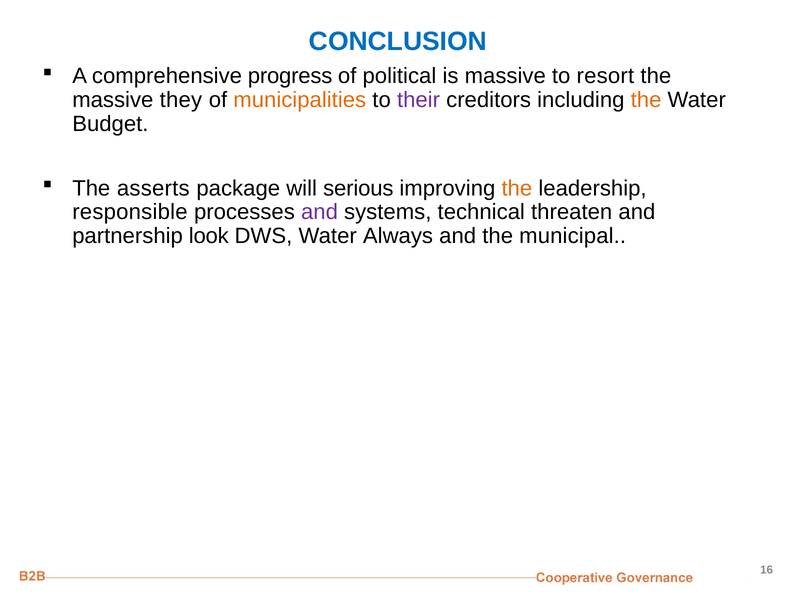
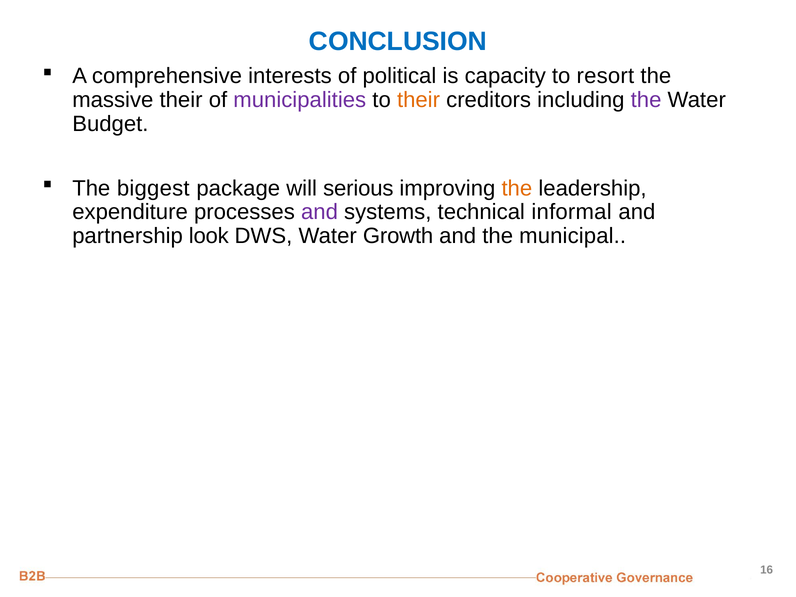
progress: progress -> interests (290, 76)
is massive: massive -> capacity (505, 76)
massive they: they -> their (181, 100)
municipalities colour: orange -> purple (300, 100)
their colour: purple -> orange (418, 100)
the colour: orange -> purple (646, 100)
asserts: asserts -> biggest (153, 188)
responsible: responsible -> expenditure (130, 212)
threaten: threaten -> informal (572, 212)
Always: Always -> Growth (398, 236)
